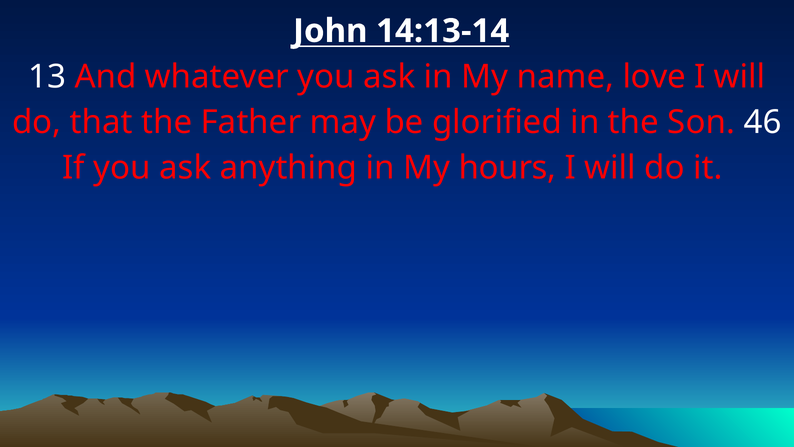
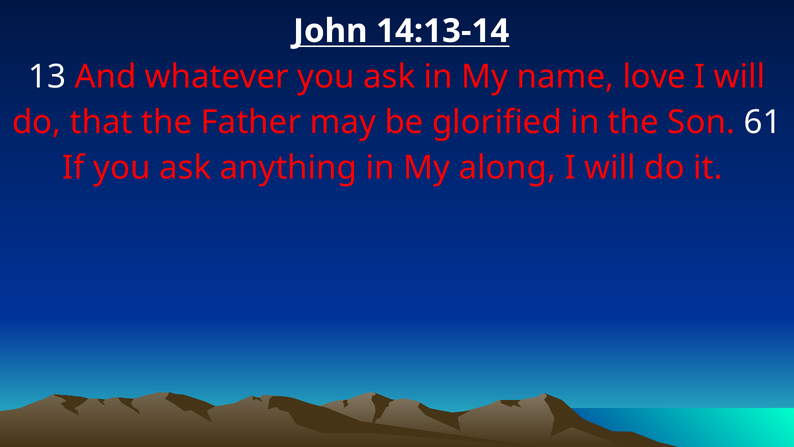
46: 46 -> 61 (763, 122)
hours: hours -> along (507, 168)
